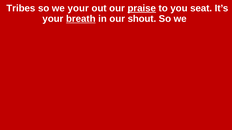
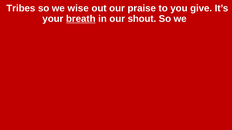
we your: your -> wise (78, 8)
praise underline: present -> none (142, 8)
seat: seat -> give (201, 8)
